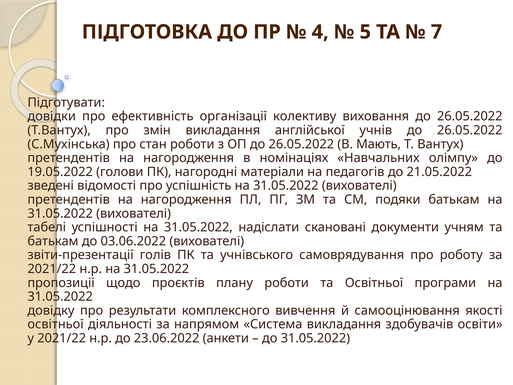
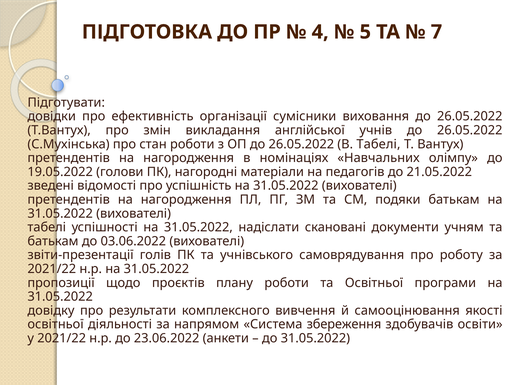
колективу: колективу -> сумісники (305, 116)
В Мають: Мають -> Табелі (378, 144)
Система викладання: викладання -> збереження (344, 324)
